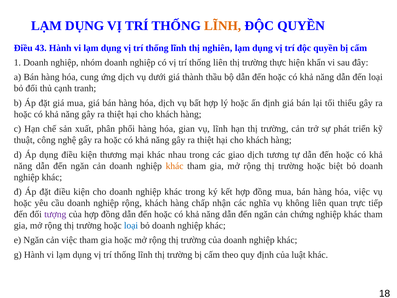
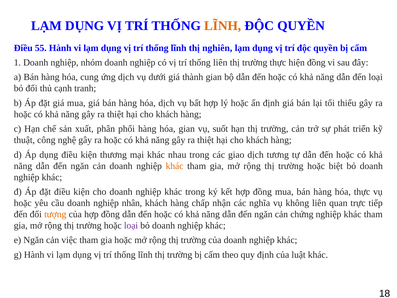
43: 43 -> 55 (41, 48)
hiện khẩn: khẩn -> đồng (316, 63)
thành thầu: thầu -> gian (214, 77)
vụ lĩnh: lĩnh -> suốt (220, 129)
hóa việc: việc -> thực (362, 192)
nghiệp rộng: rộng -> nhân (132, 203)
tượng colour: purple -> orange (55, 214)
loại colour: blue -> purple (131, 225)
